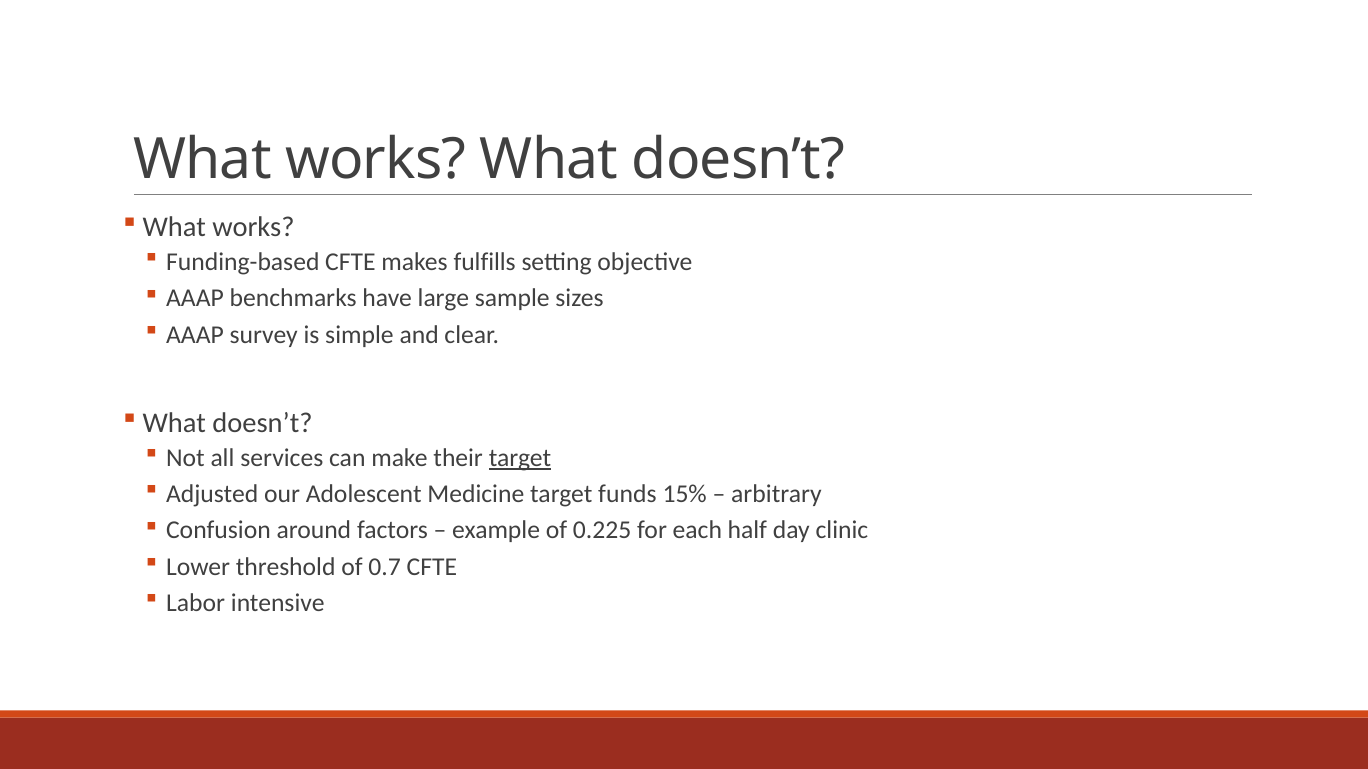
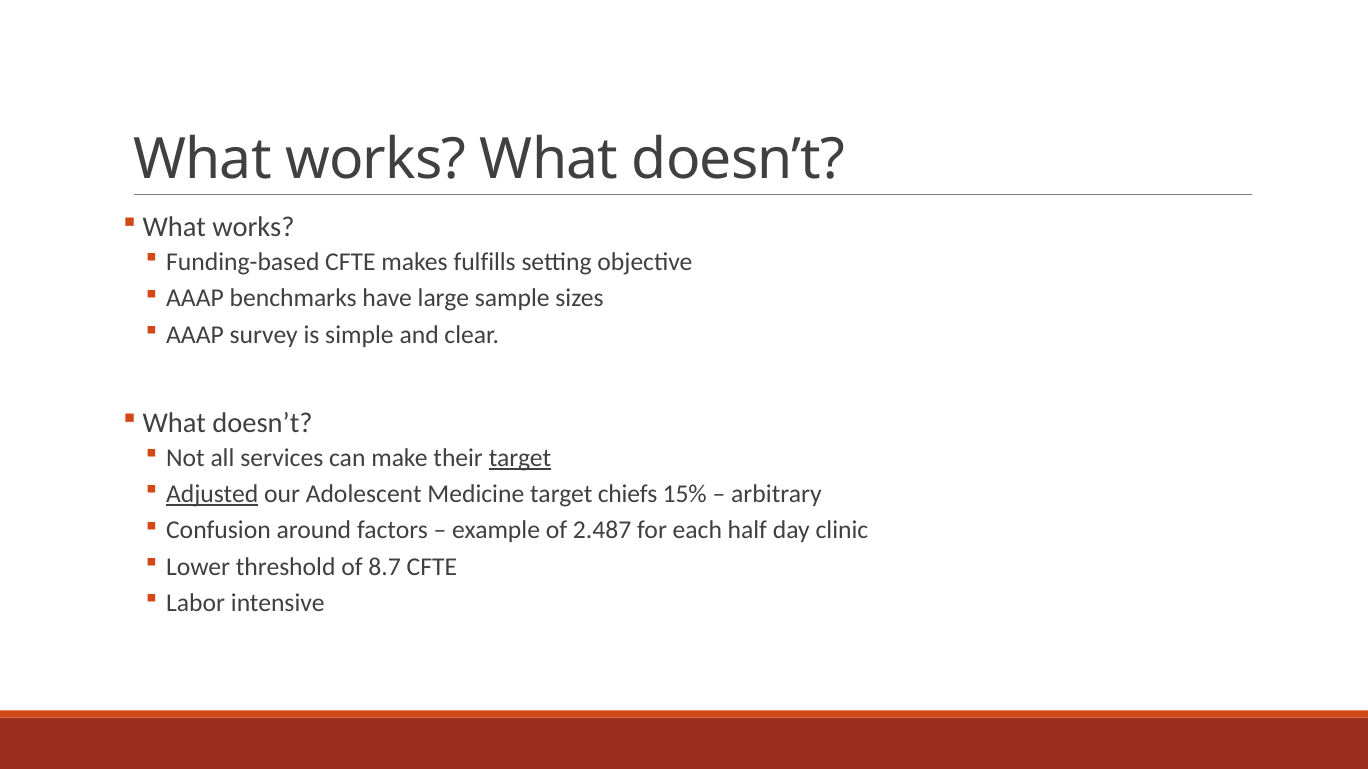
Adjusted underline: none -> present (212, 495)
funds: funds -> chiefs (628, 495)
0.225: 0.225 -> 2.487 (602, 531)
0.7: 0.7 -> 8.7 (385, 567)
